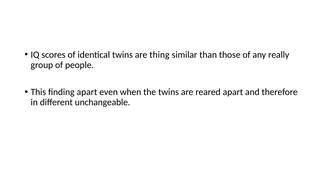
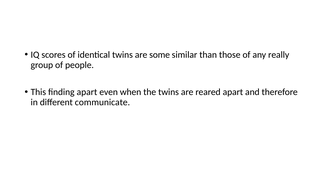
thing: thing -> some (160, 55)
unchangeable: unchangeable -> communicate (102, 102)
